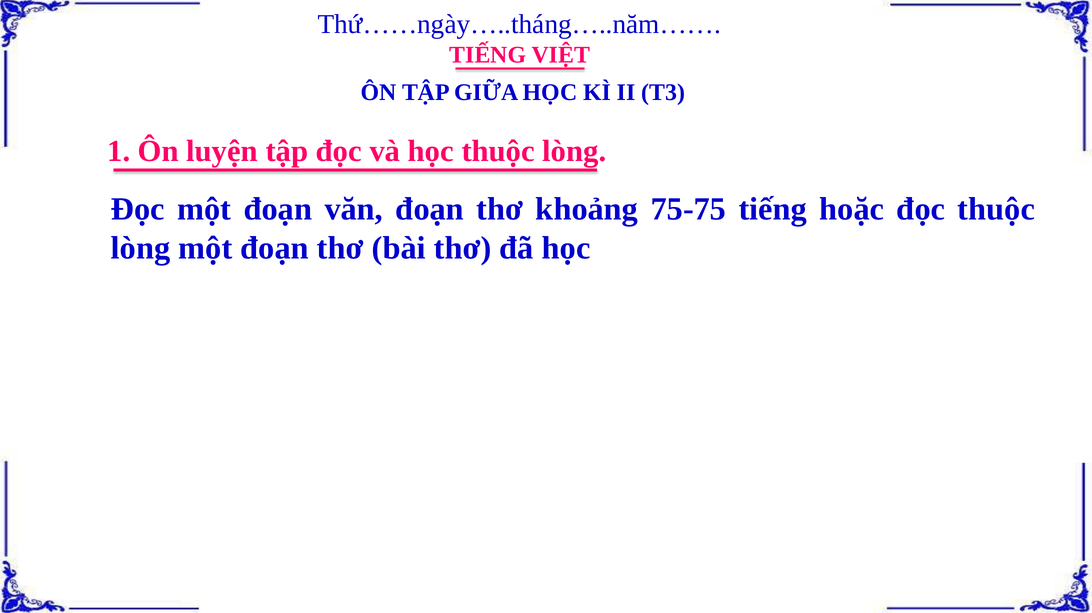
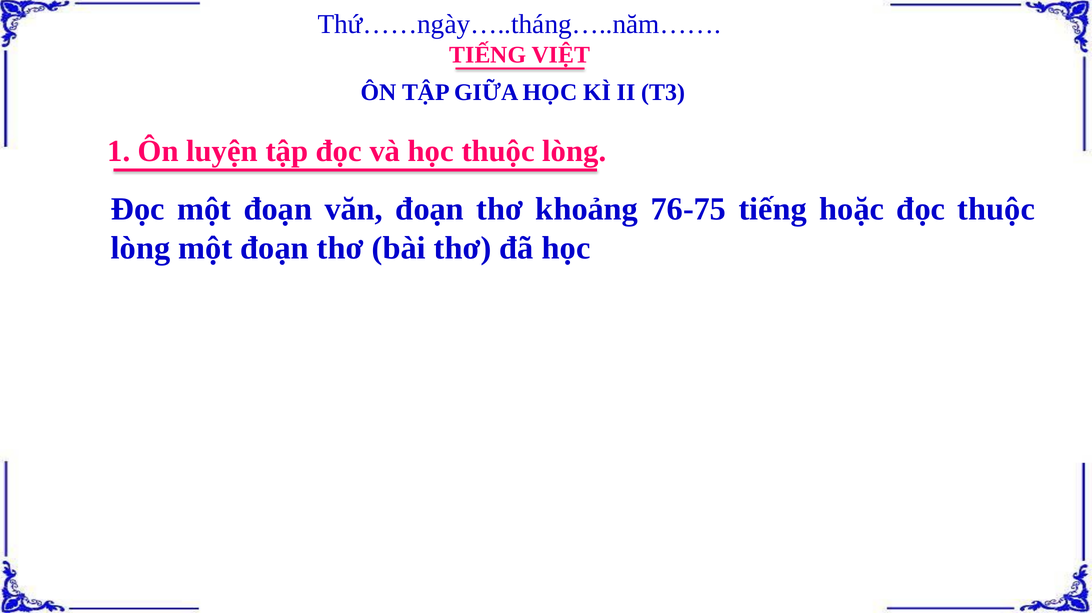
75-75: 75-75 -> 76-75 (688, 209)
